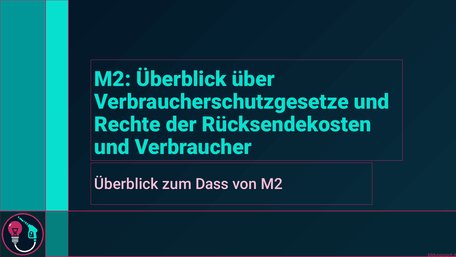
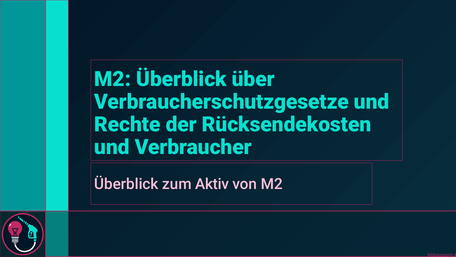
Dass: Dass -> Aktiv (212, 184)
